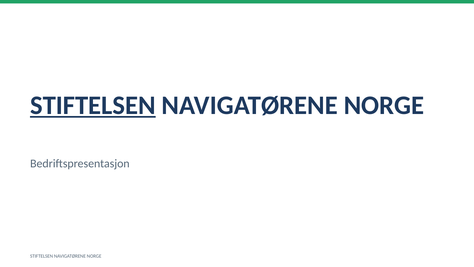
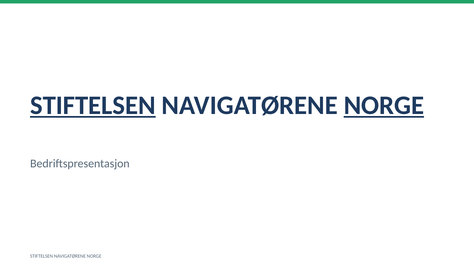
NORGE underline: none -> present (384, 105)
